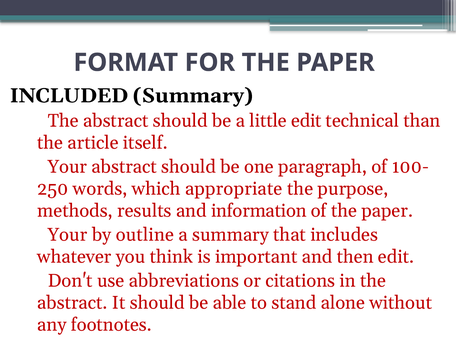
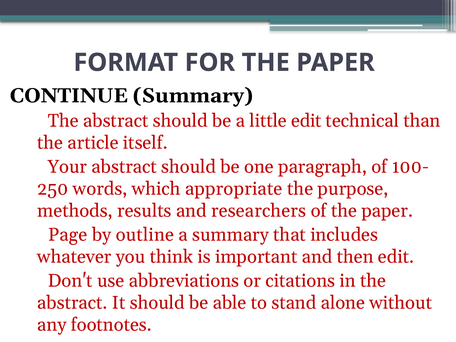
INCLUDED: INCLUDED -> CONTINUE (69, 96)
information: information -> researchers (259, 211)
Your: Your -> Page (68, 235)
